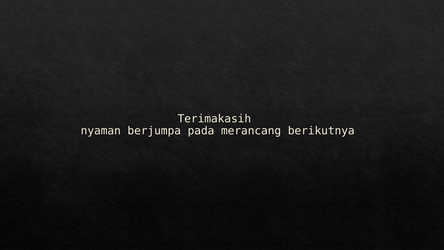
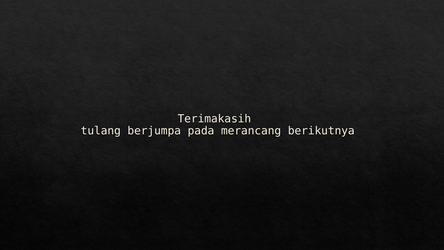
nyaman: nyaman -> tulang (101, 131)
